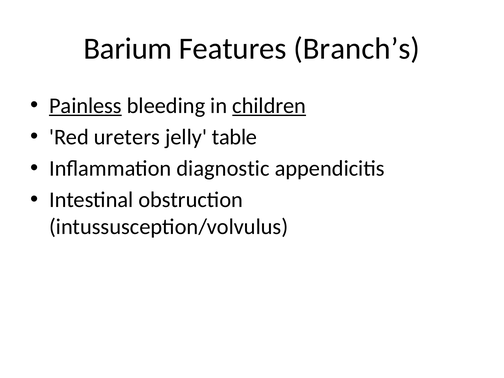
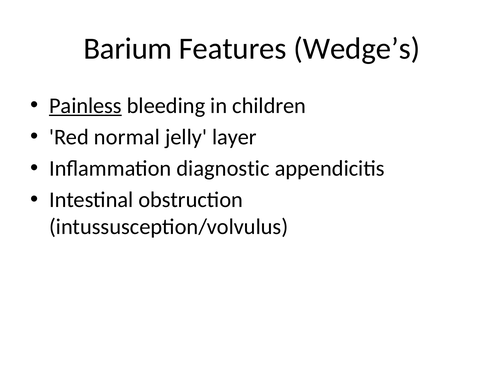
Branch’s: Branch’s -> Wedge’s (357, 49)
children underline: present -> none (269, 106)
ureters: ureters -> normal (127, 137)
table: table -> layer (234, 137)
